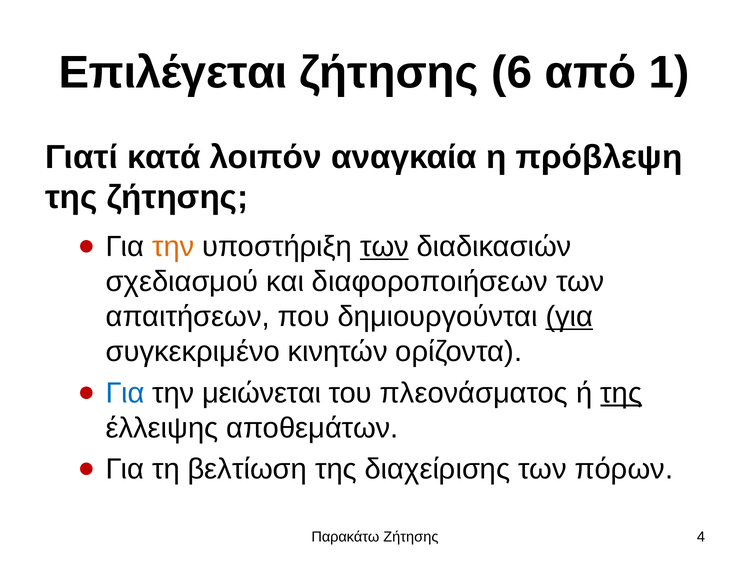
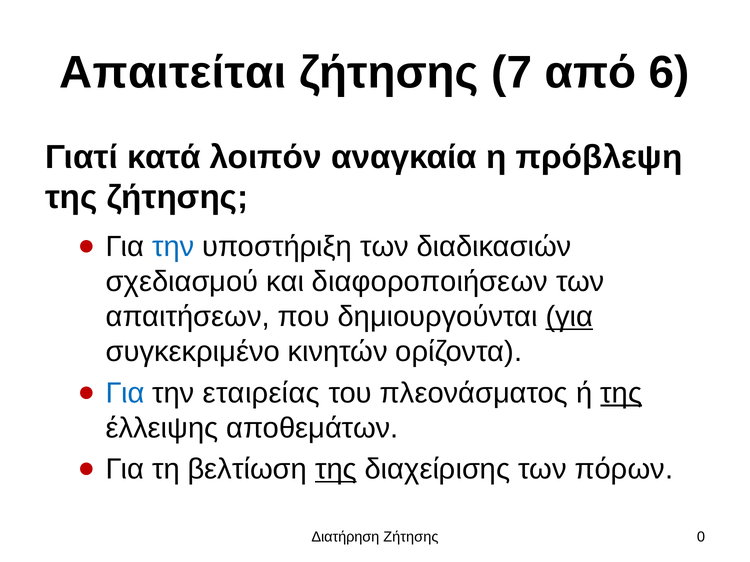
Επιλέγεται: Επιλέγεται -> Απαιτείται (173, 73)
6: 6 -> 7 (512, 73)
1: 1 -> 6 (669, 73)
την colour: orange -> blue (173, 247)
των underline: present -> none (384, 247)
μειώνεται: μειώνεται -> εταιρείας (261, 393)
της underline: none -> present (336, 470)
Παρακάτω: Παρακάτω -> Διατήρηση (345, 537)
4: 4 -> 0 (701, 537)
